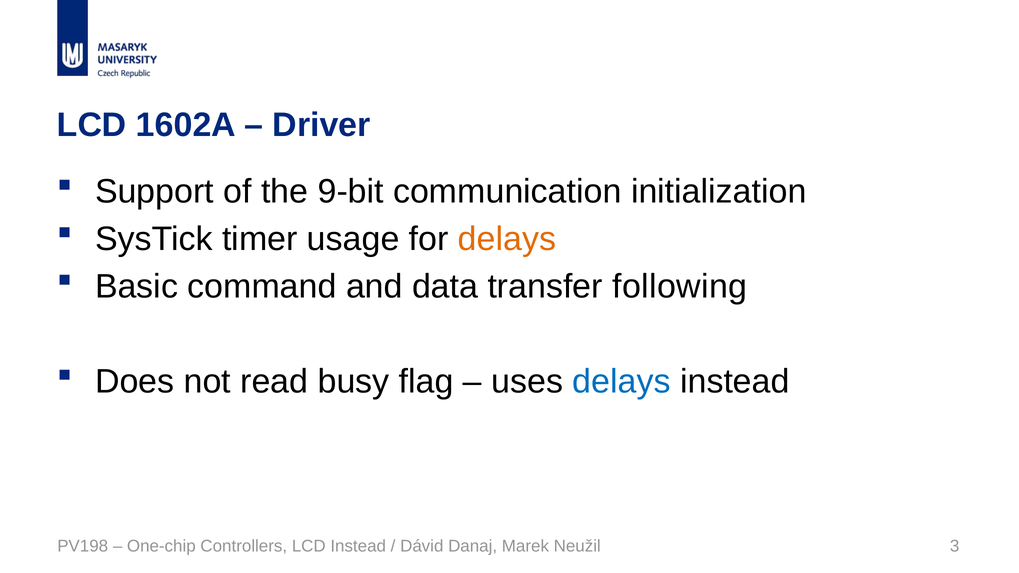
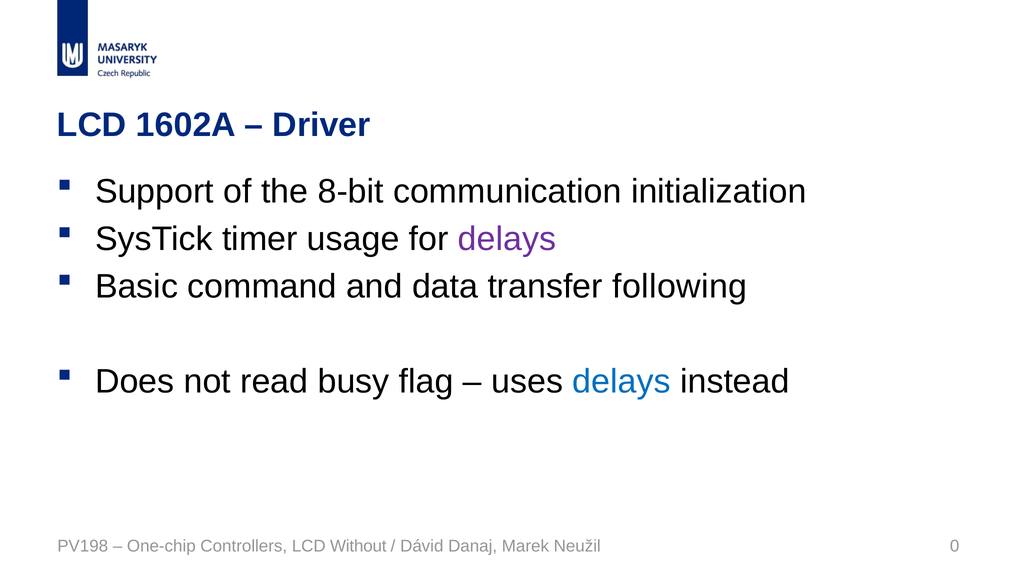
9-bit: 9-bit -> 8-bit (351, 191)
delays colour: orange -> purple (507, 239)
LCD Instead: Instead -> Without (358, 546)
3: 3 -> 0 (955, 546)
